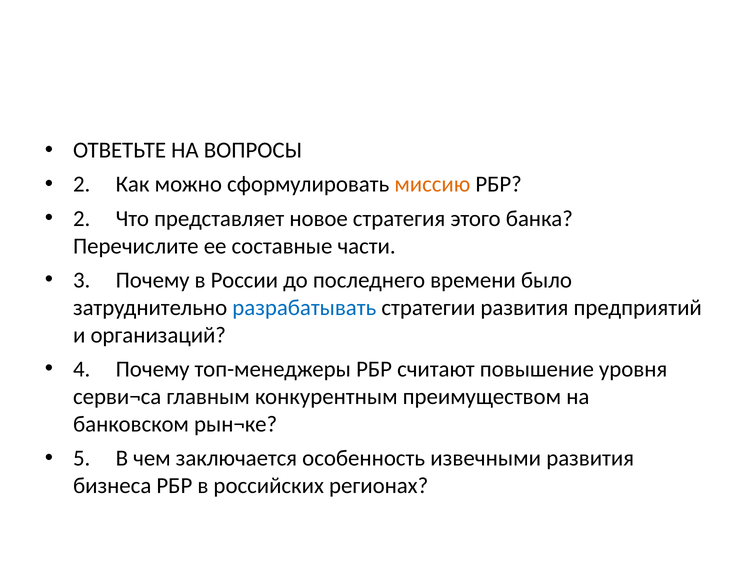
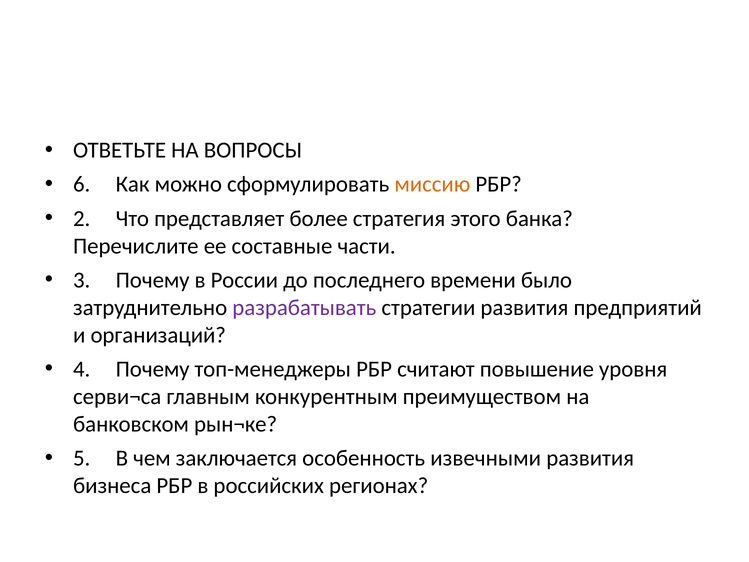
2: 2 -> 6 (82, 184)
новое: новое -> более (319, 218)
разрабатывать colour: blue -> purple (304, 307)
